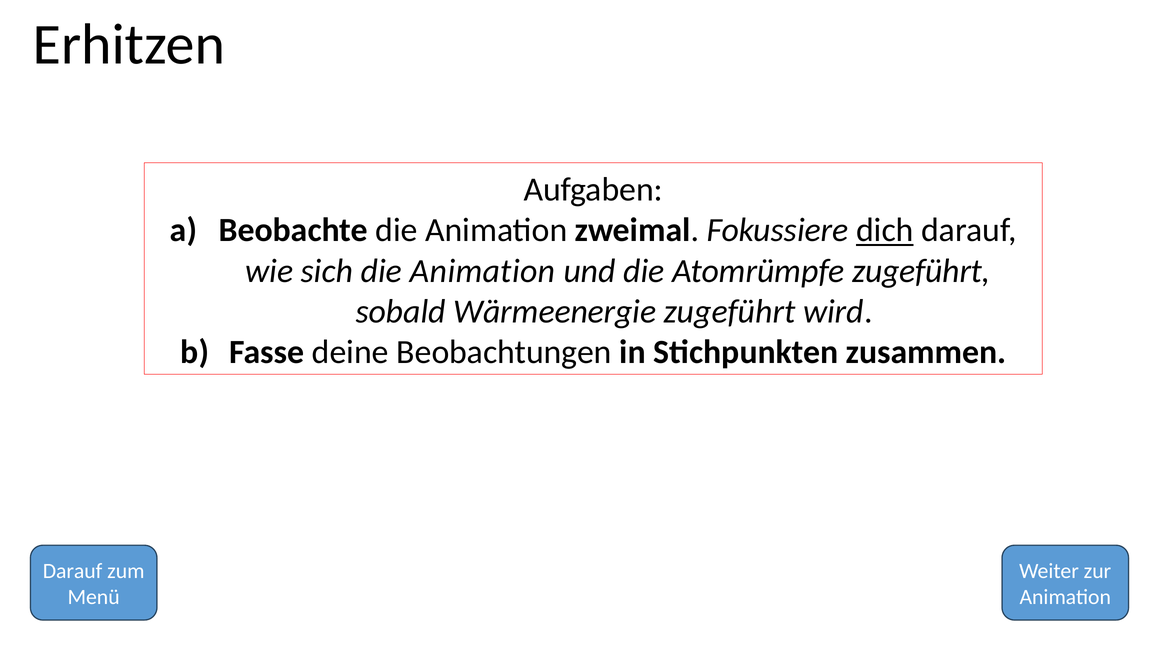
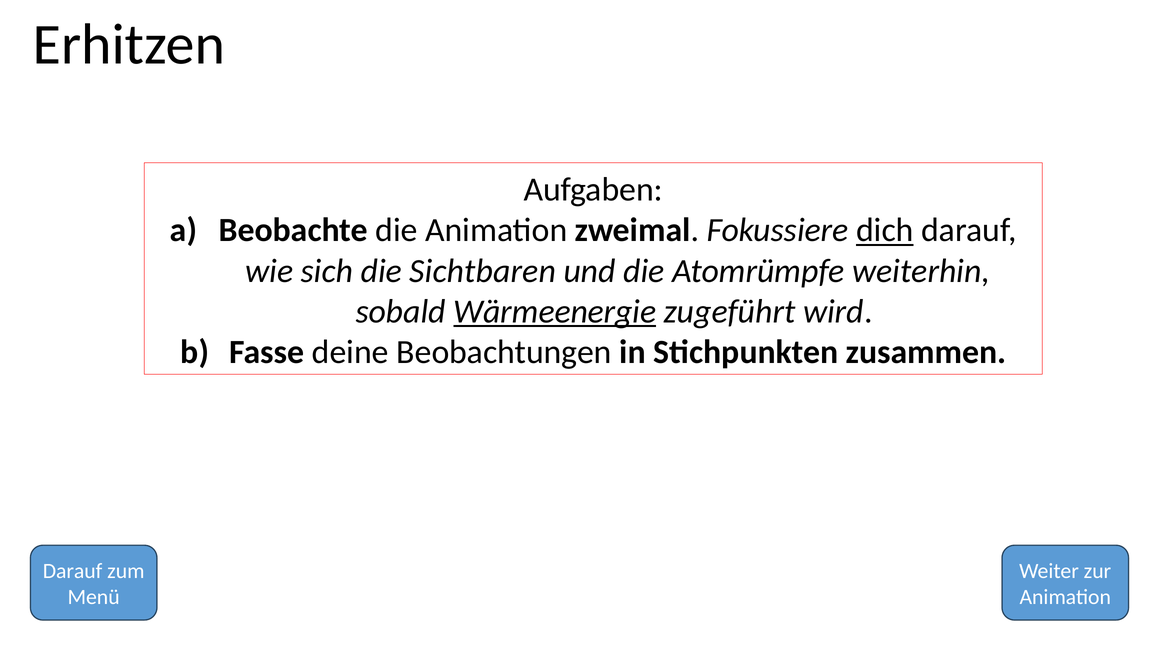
sich die Animation: Animation -> Sichtbaren (483, 271)
Atomrümpfe zugeführt: zugeführt -> weiterhin (921, 271)
Wärmeenergie underline: none -> present (555, 311)
